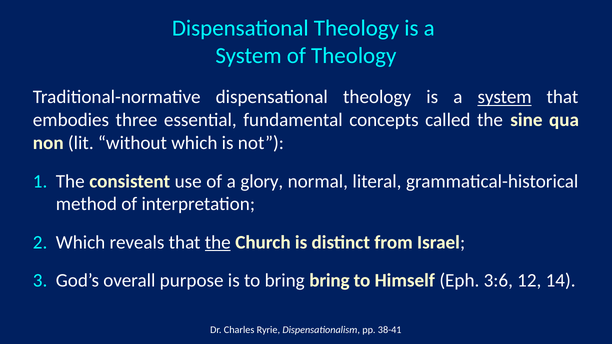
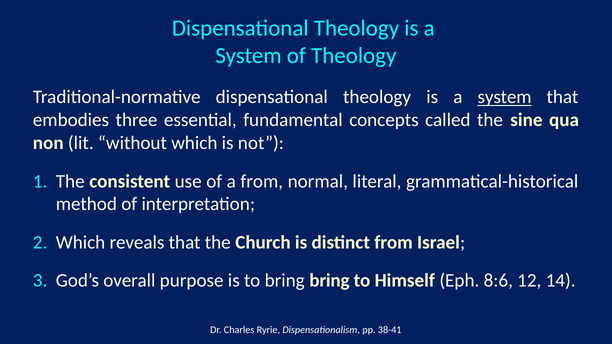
a glory: glory -> from (262, 181)
the underline: present -> none (218, 243)
3:6: 3:6 -> 8:6 (498, 281)
